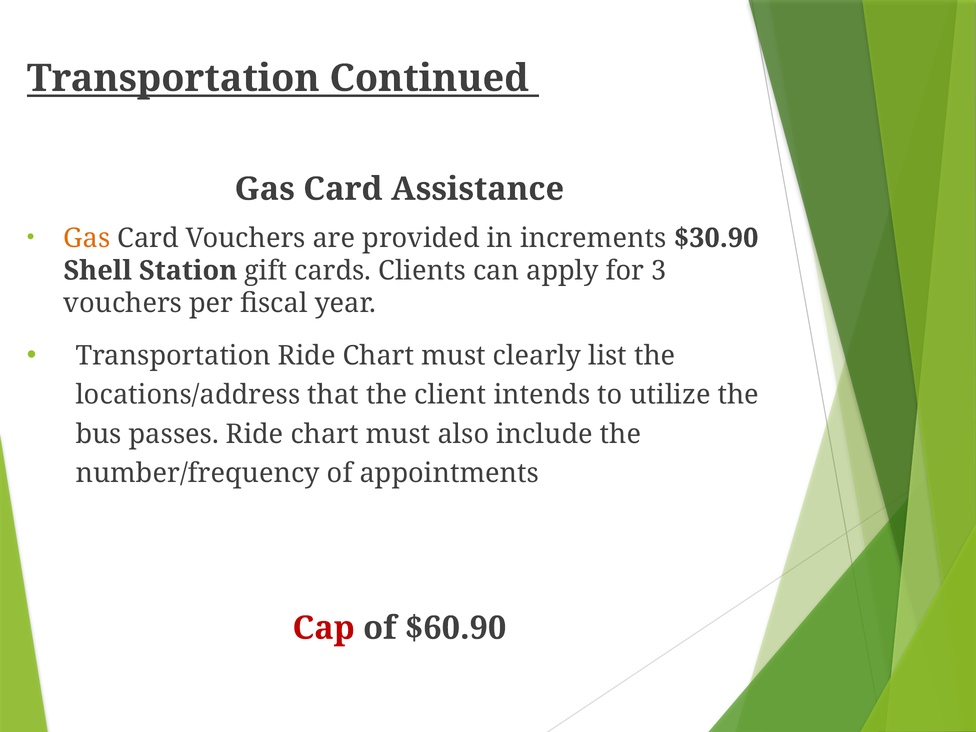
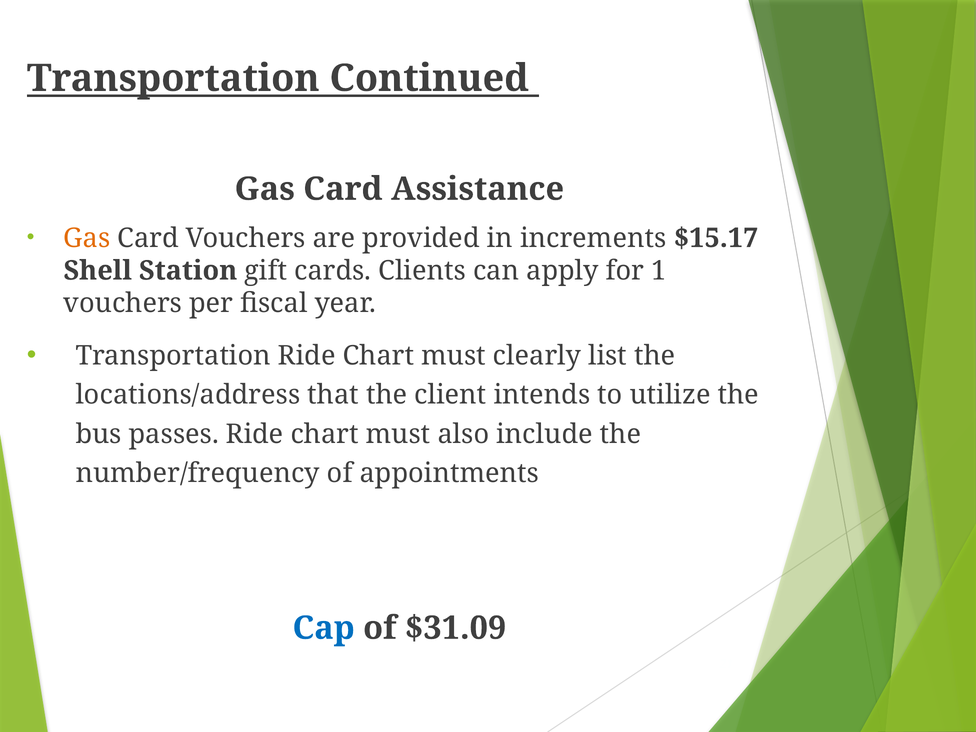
$30.90: $30.90 -> $15.17 (716, 238)
3: 3 -> 1 (659, 271)
Cap colour: red -> blue (324, 628)
$60.90: $60.90 -> $31.09 (456, 628)
